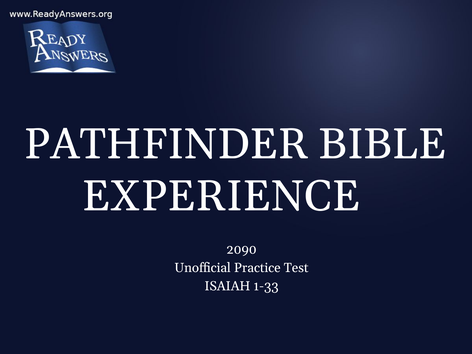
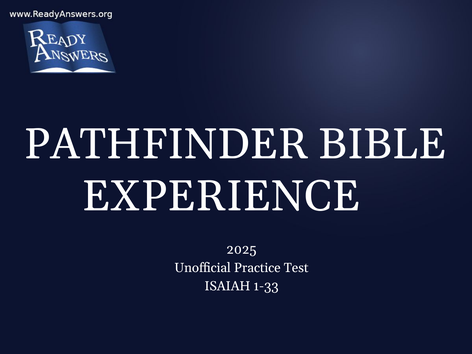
2090: 2090 -> 2025 (241, 249)
